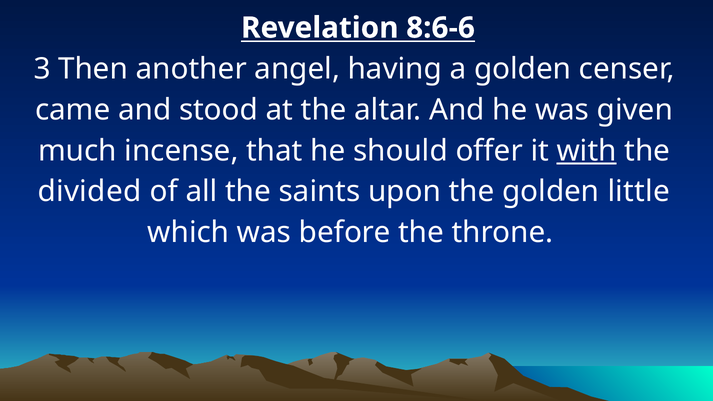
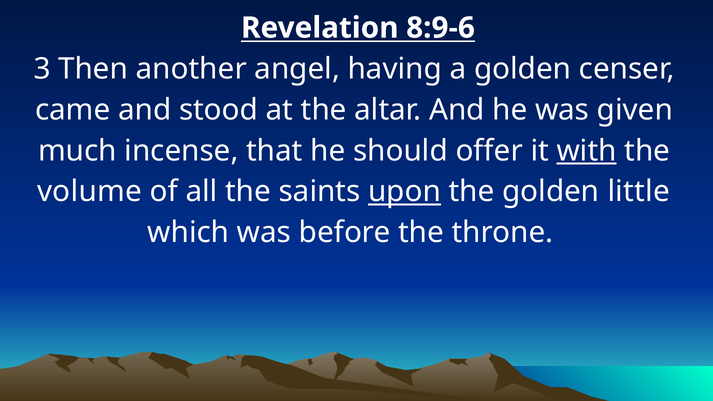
8:6-6: 8:6-6 -> 8:9-6 (441, 28)
divided: divided -> volume (90, 192)
upon underline: none -> present (405, 192)
